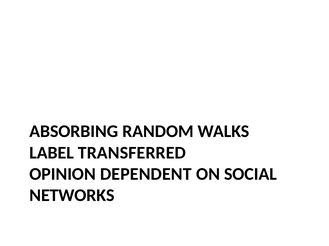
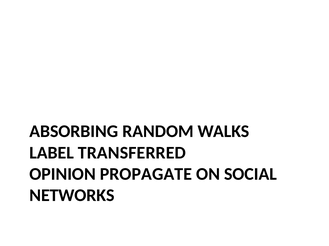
DEPENDENT: DEPENDENT -> PROPAGATE (146, 175)
